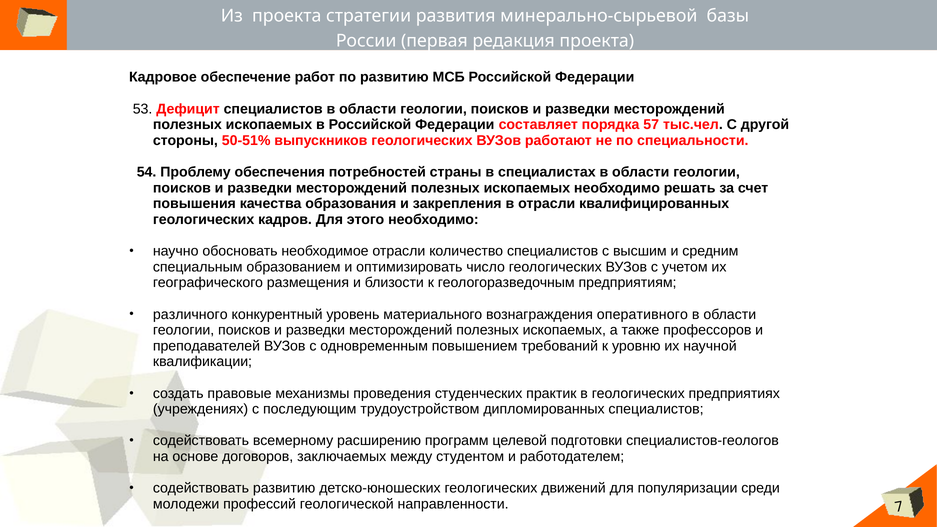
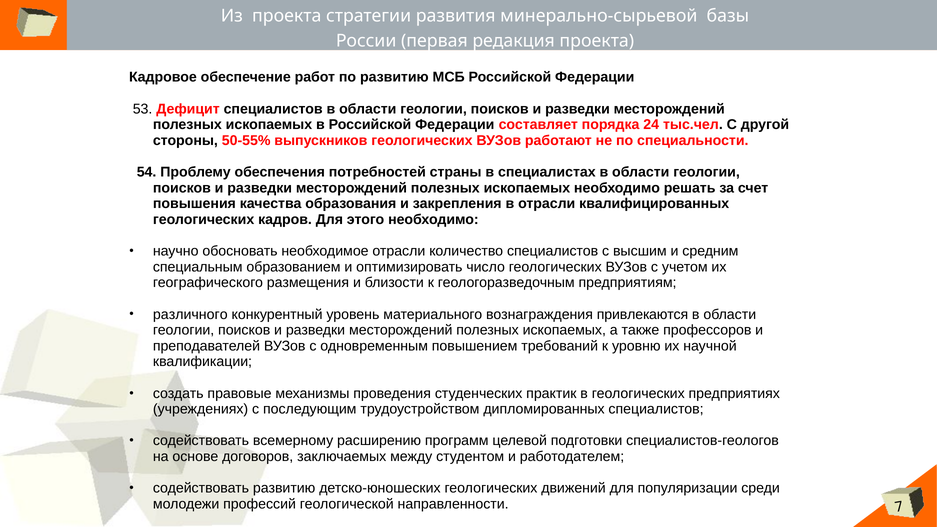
57: 57 -> 24 (651, 125)
50-51%: 50-51% -> 50-55% (246, 141)
оперативного: оперативного -> привлекаются (643, 314)
